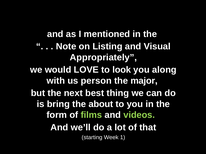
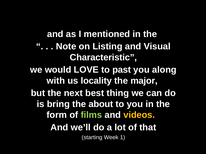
Appropriately: Appropriately -> Characteristic (103, 58)
look: look -> past (122, 70)
person: person -> locality (96, 81)
videos colour: light green -> yellow (139, 115)
